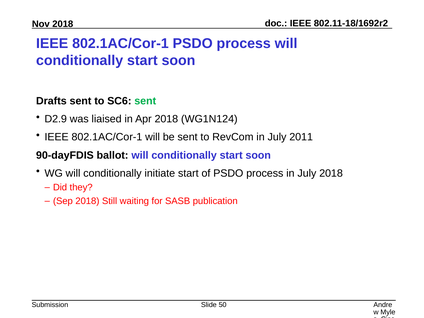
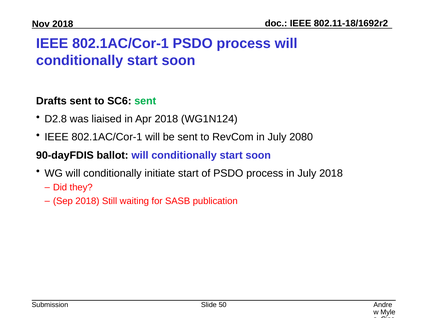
D2.9: D2.9 -> D2.8 (56, 119)
2011: 2011 -> 2080 (301, 137)
